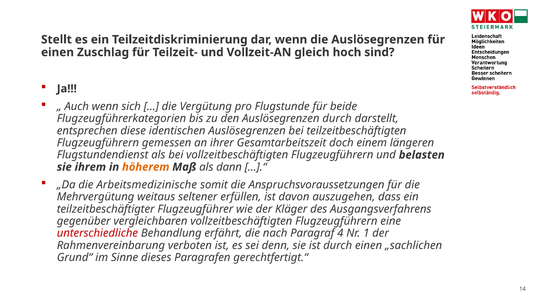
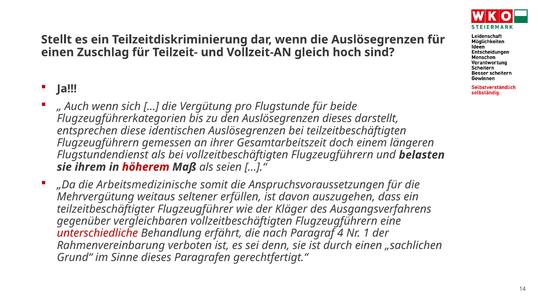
Auslösegrenzen durch: durch -> dieses (337, 118)
höherem colour: orange -> red (146, 167)
dann: dann -> seien (229, 167)
